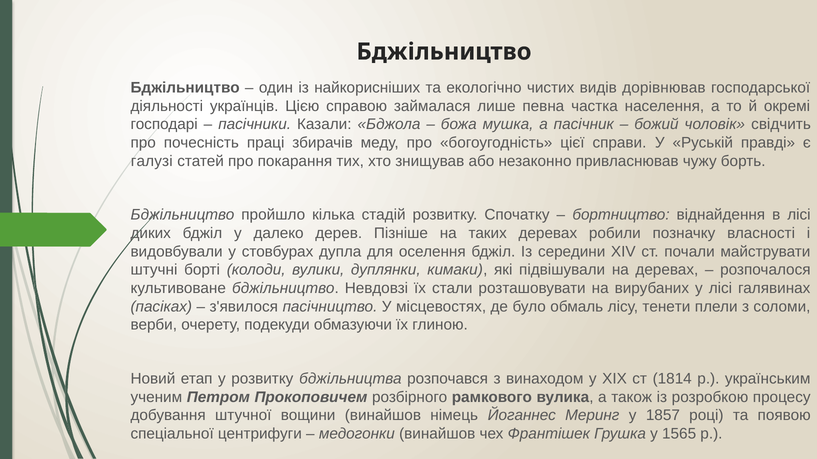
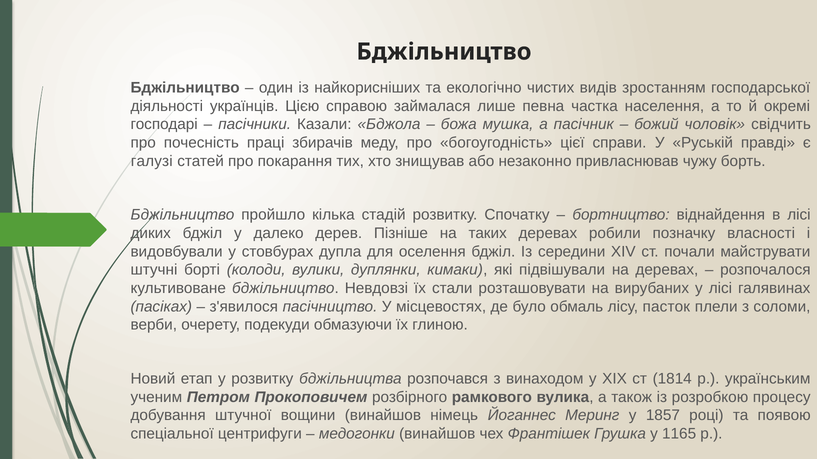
дорівнював: дорівнював -> зростанням (664, 88)
тенети: тенети -> пасток (666, 307)
1565: 1565 -> 1165 (679, 434)
